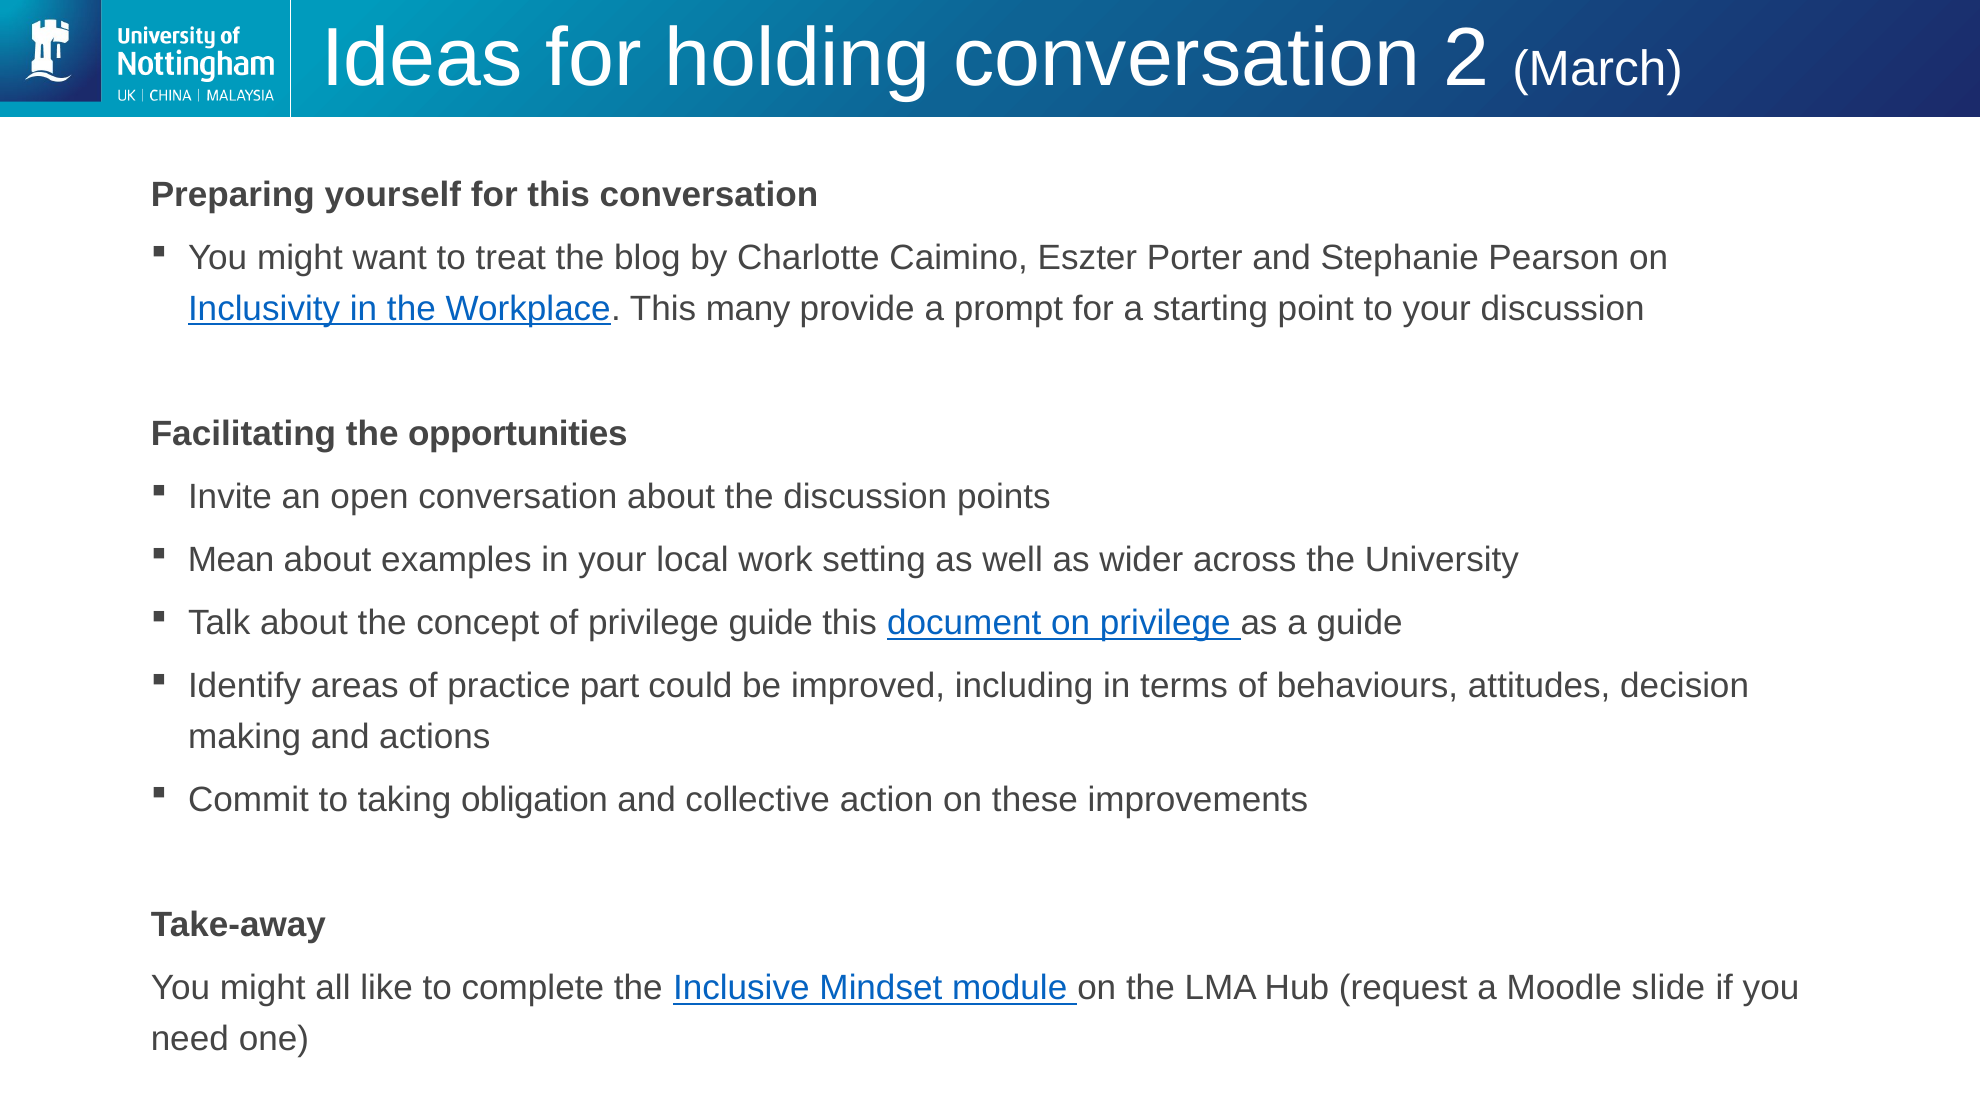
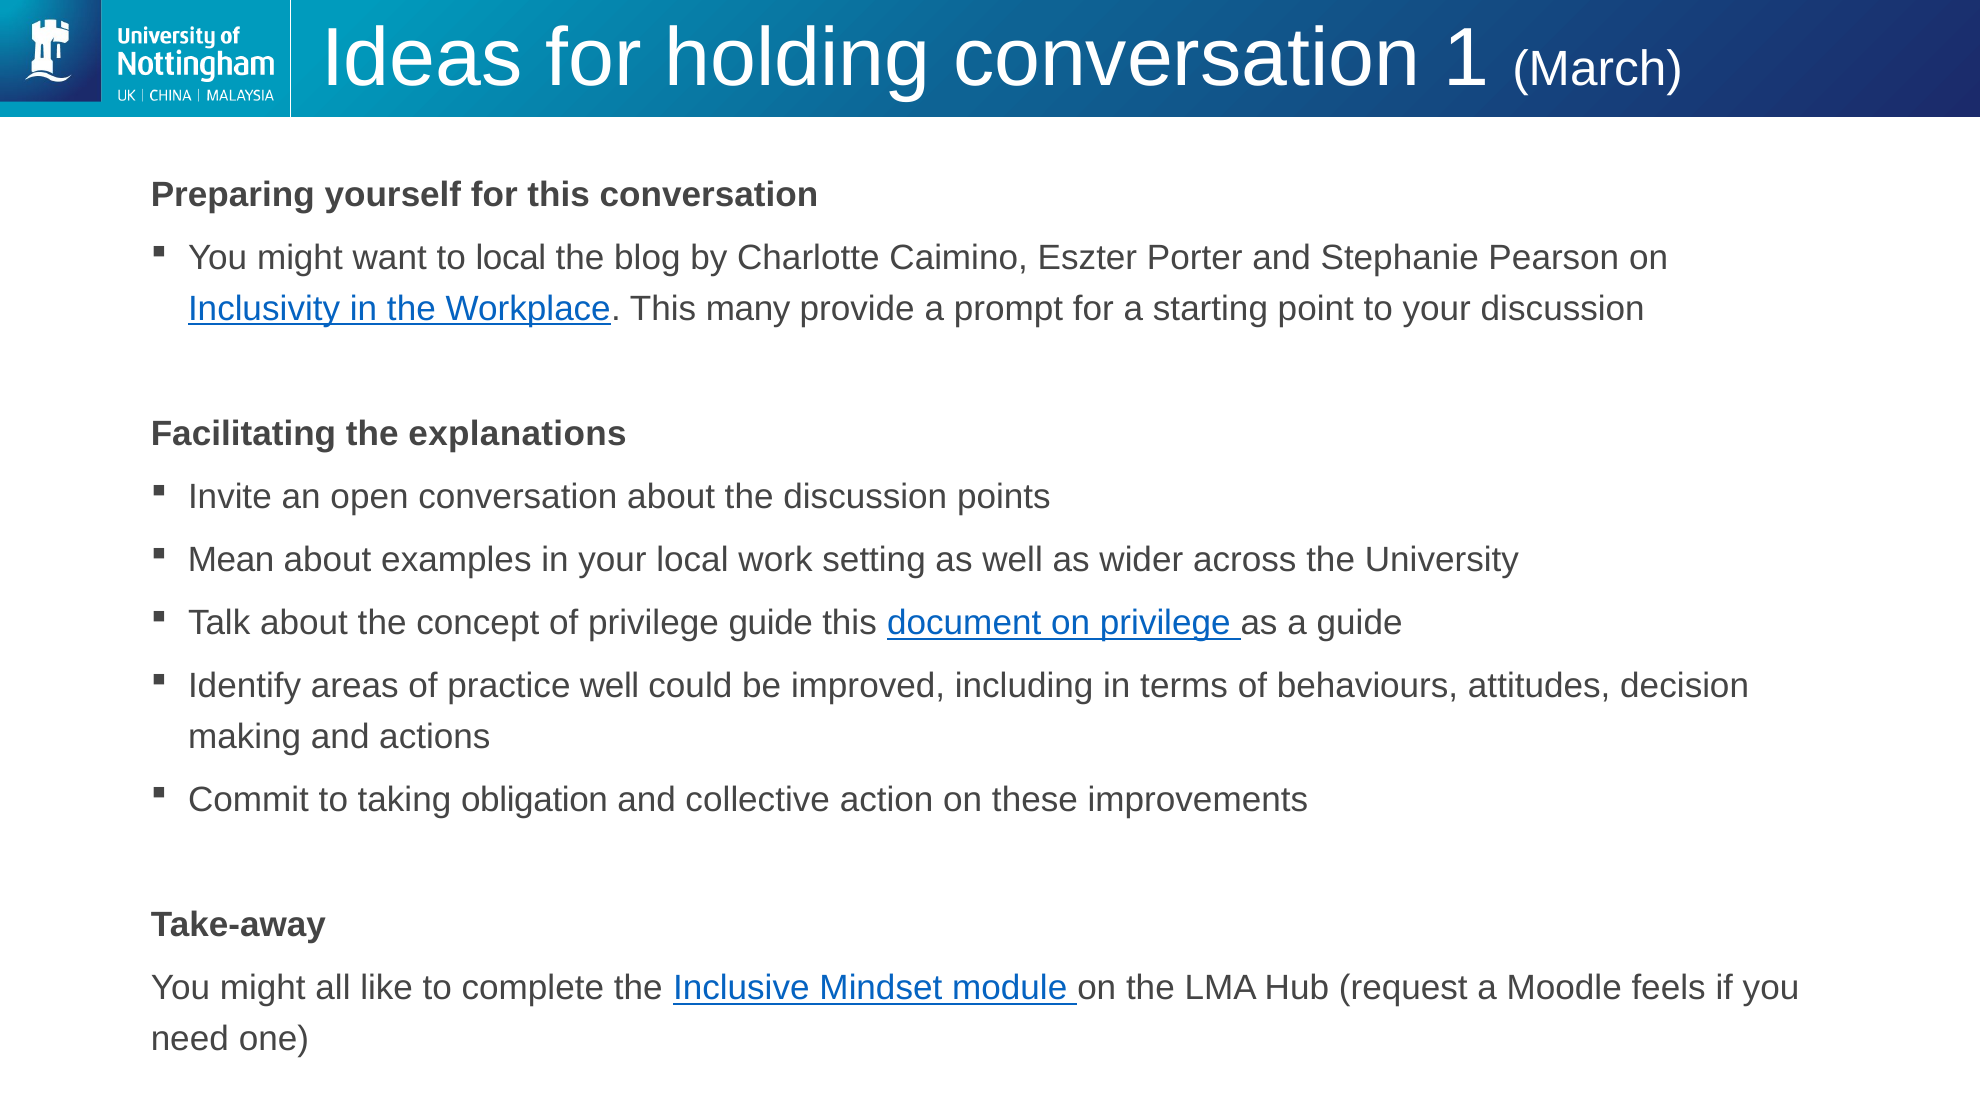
2: 2 -> 1 (1466, 58)
to treat: treat -> local (511, 258)
opportunities: opportunities -> explanations (517, 434)
practice part: part -> well (610, 686)
slide: slide -> feels (1669, 988)
